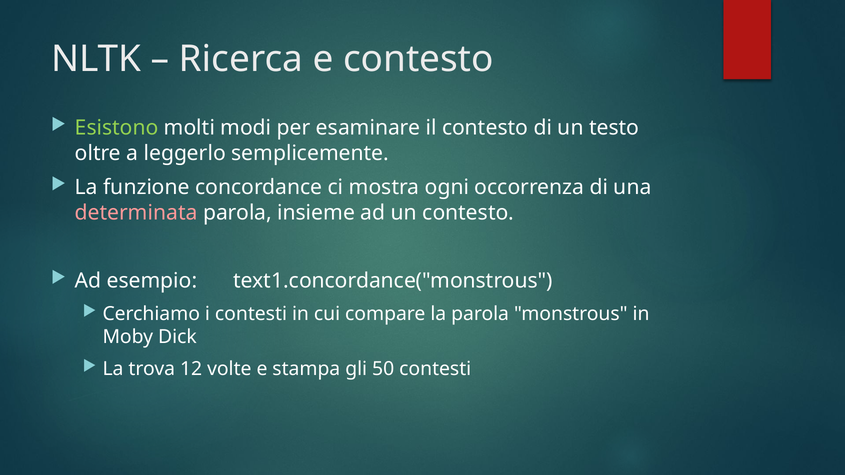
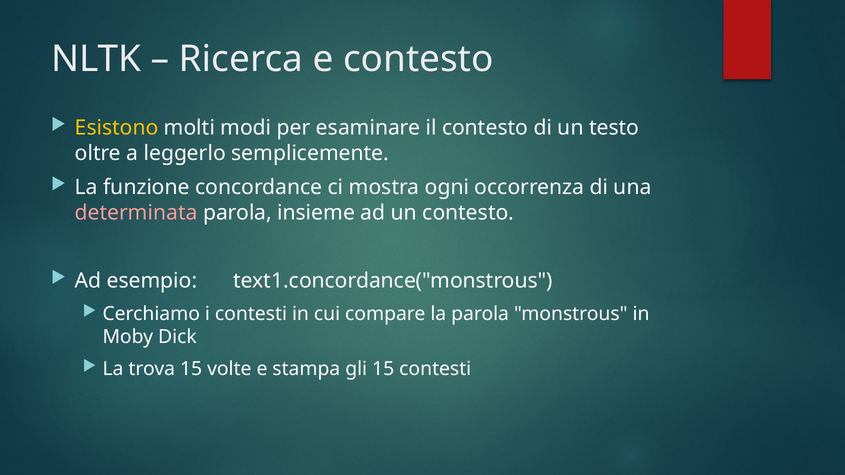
Esistono colour: light green -> yellow (117, 128)
trova 12: 12 -> 15 (191, 369)
gli 50: 50 -> 15 (383, 369)
